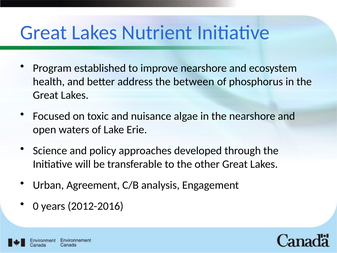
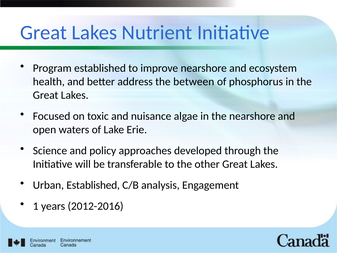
Urban Agreement: Agreement -> Established (93, 185)
0: 0 -> 1 (36, 206)
